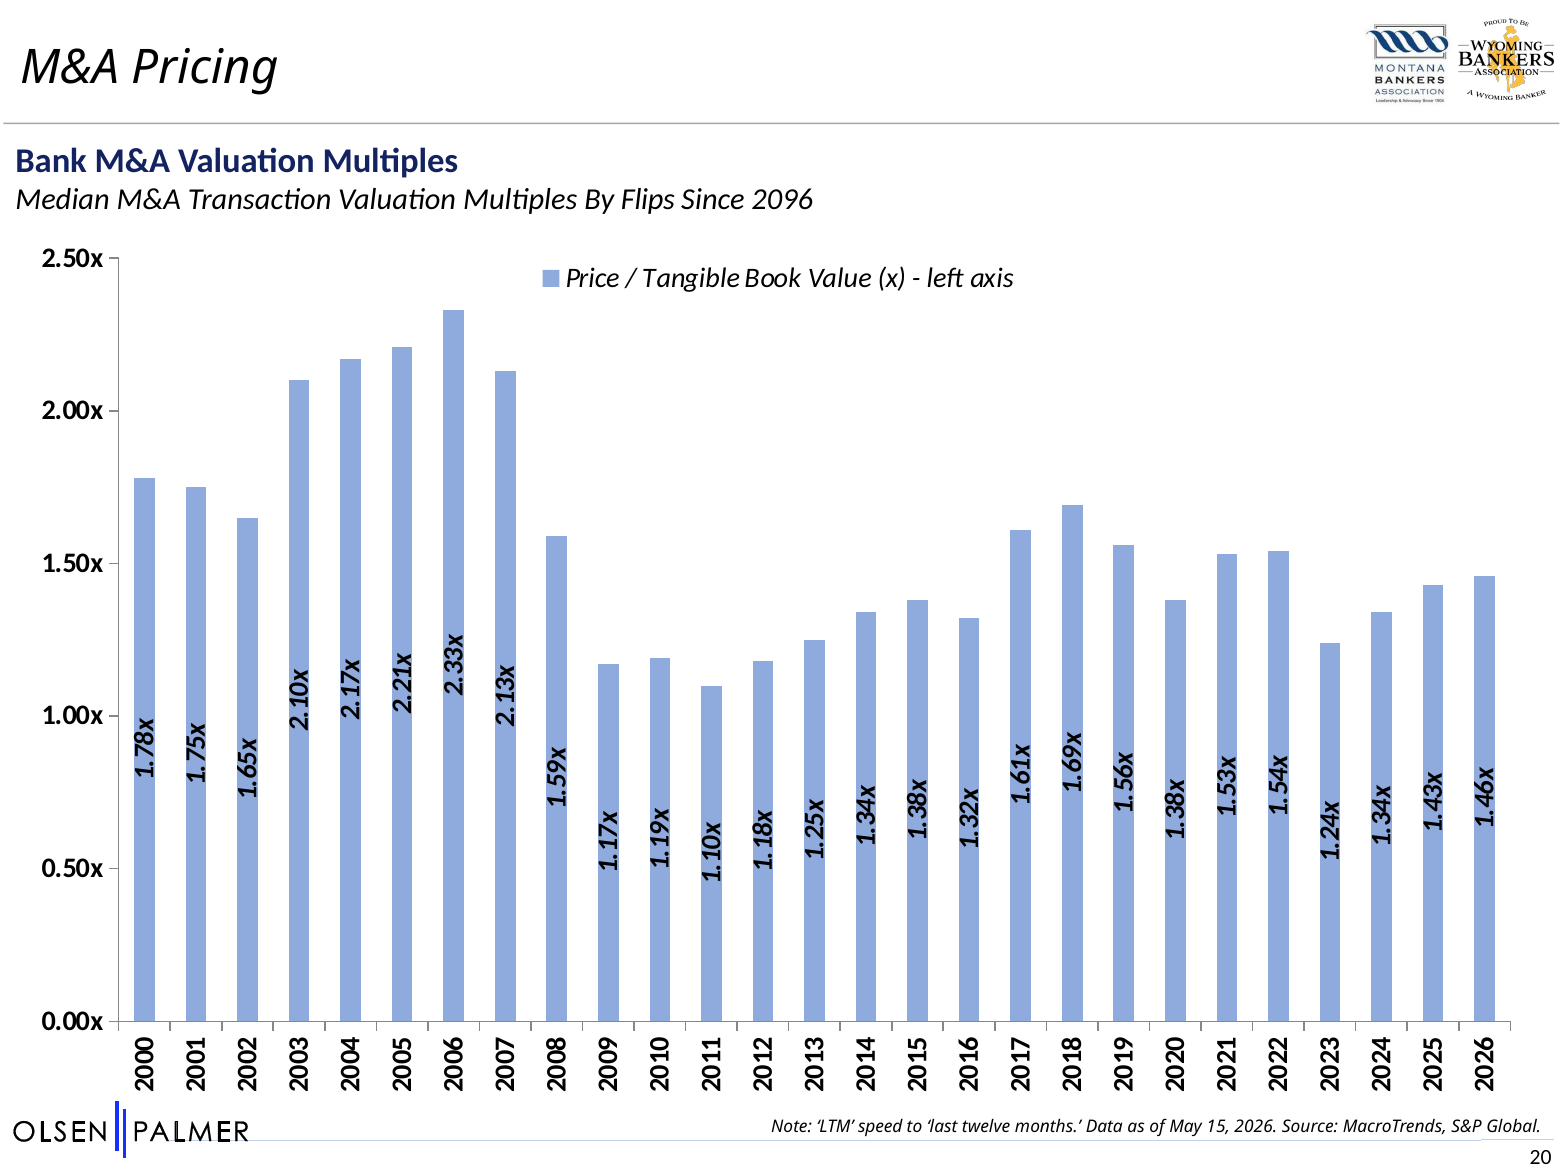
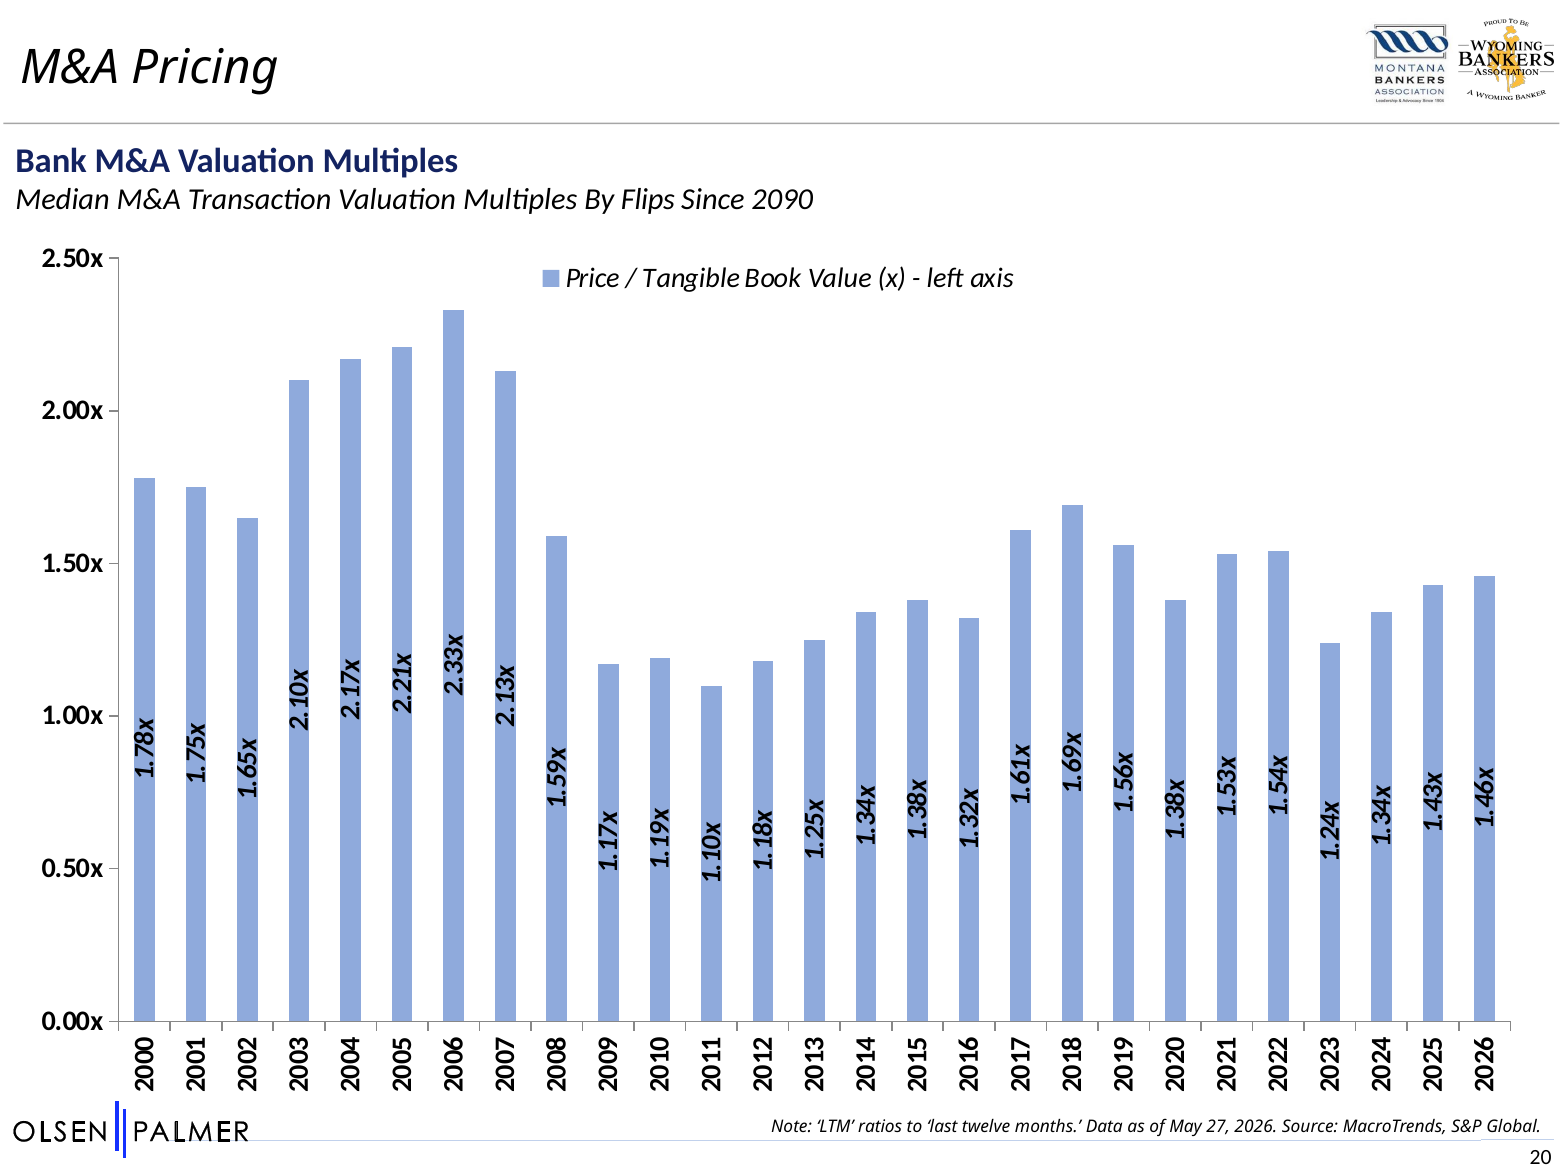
2096: 2096 -> 2090 (782, 200)
speed: speed -> ratios (880, 1128)
15: 15 -> 27 (1218, 1128)
